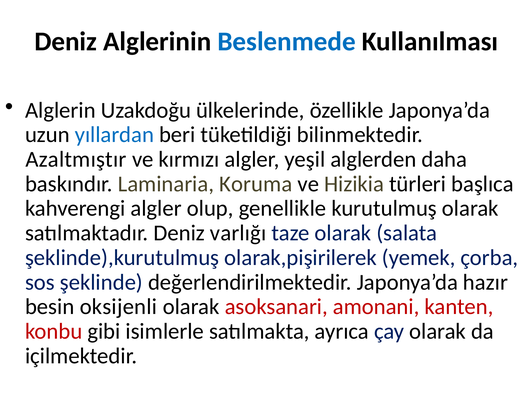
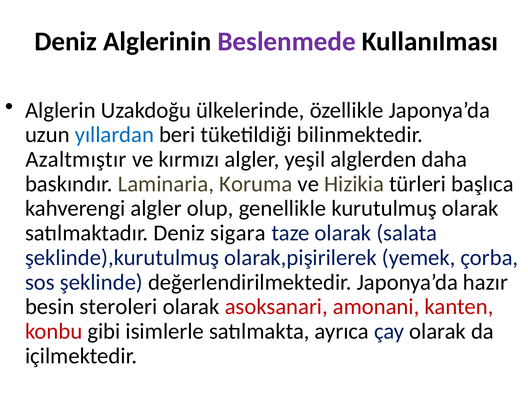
Beslenmede colour: blue -> purple (287, 41)
varlığı: varlığı -> sigara (238, 233)
oksijenli: oksijenli -> steroleri (118, 307)
